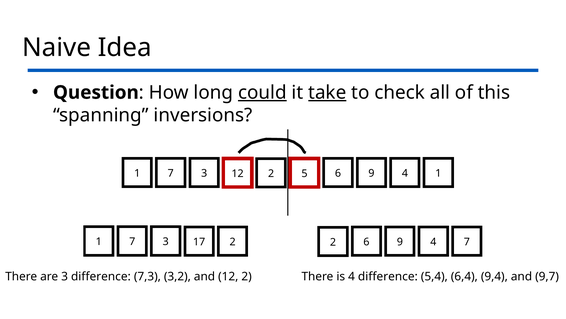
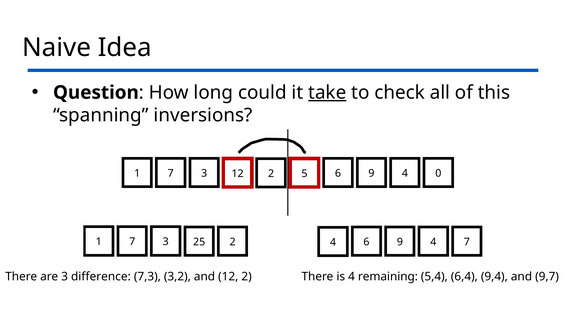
could underline: present -> none (262, 92)
4 1: 1 -> 0 (438, 173)
17: 17 -> 25 (199, 241)
2 2: 2 -> 4 (333, 242)
4 difference: difference -> remaining (388, 276)
